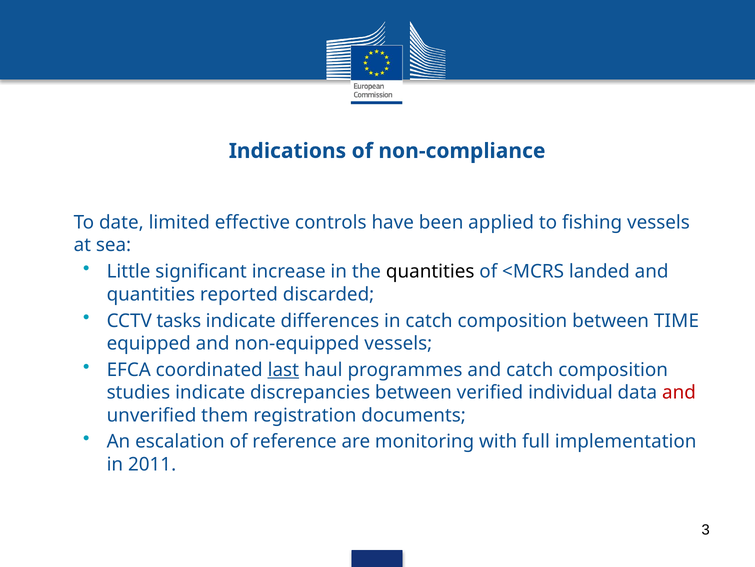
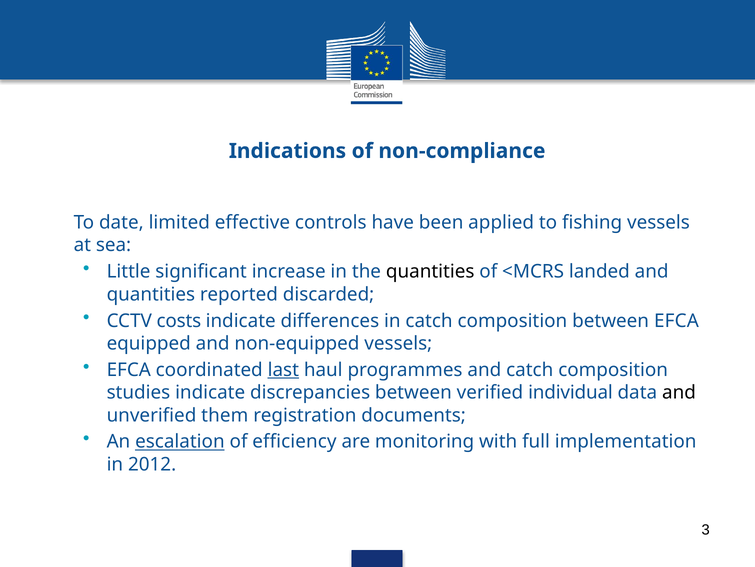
tasks: tasks -> costs (179, 320)
between TIME: TIME -> EFCA (676, 320)
and colour: red -> black (679, 392)
escalation underline: none -> present (180, 441)
reference: reference -> efficiency (294, 441)
2011: 2011 -> 2012 (152, 464)
